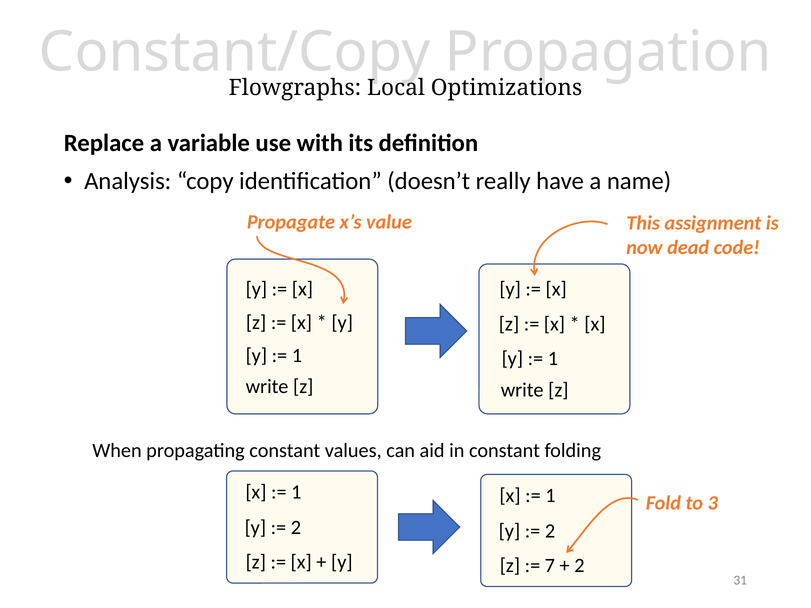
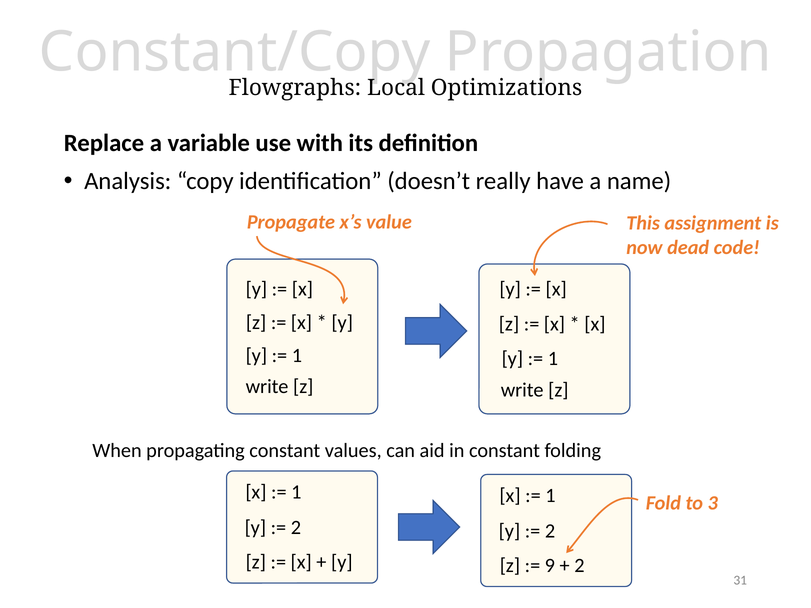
7: 7 -> 9 (550, 566)
